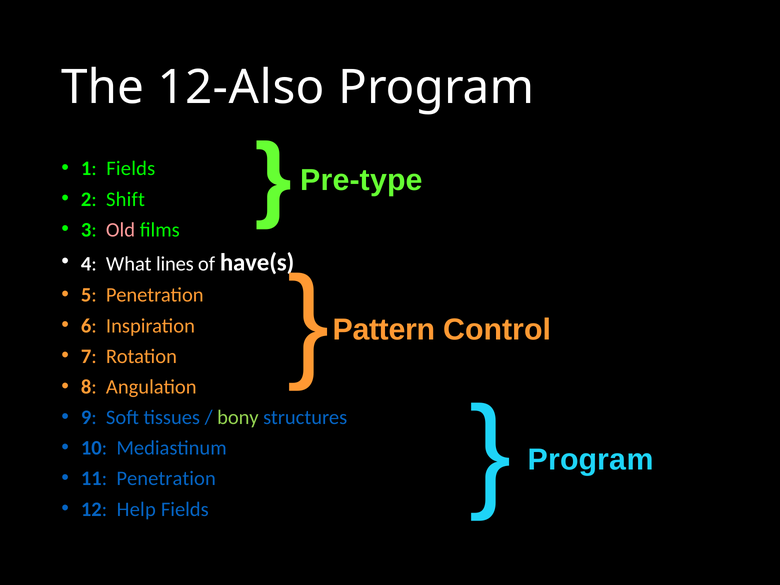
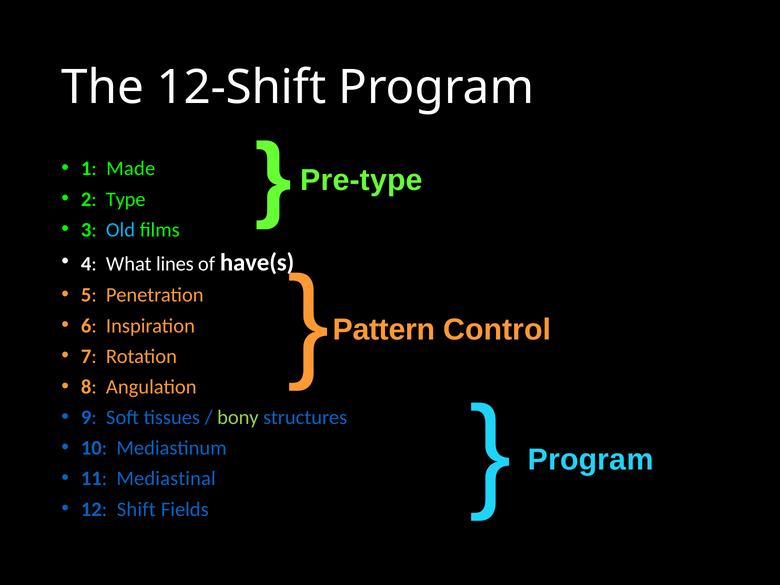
12-Also: 12-Also -> 12-Shift (241, 87)
1 Fields: Fields -> Made (131, 169)
Shift: Shift -> Type (126, 199)
Old colour: pink -> light blue (121, 230)
11 Penetration: Penetration -> Mediastinal (166, 479)
Help: Help -> Shift (136, 509)
